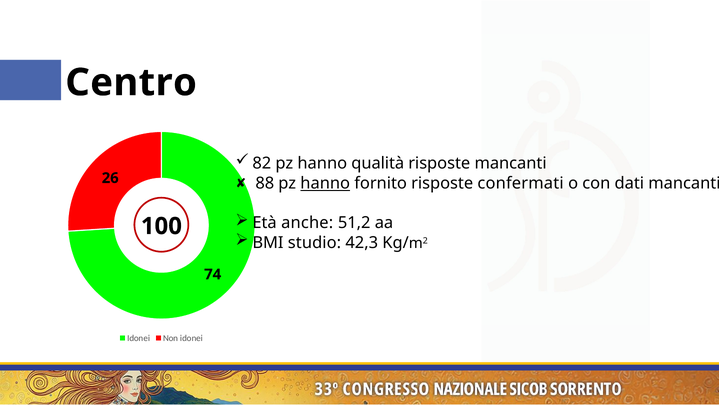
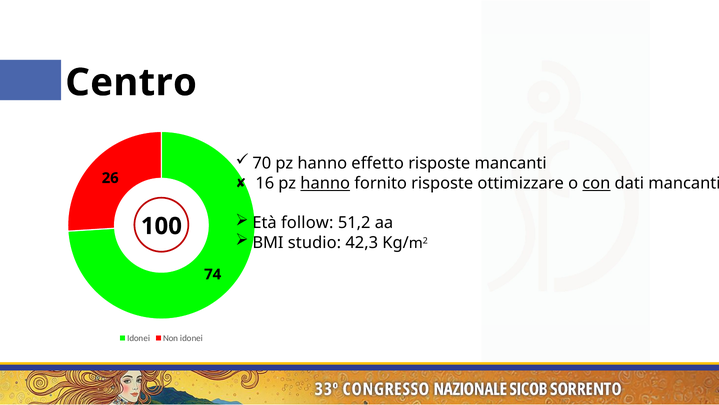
82: 82 -> 70 (262, 163)
qualità: qualità -> effetto (378, 163)
88: 88 -> 16 (265, 183)
confermati: confermati -> ottimizzare (521, 183)
con underline: none -> present (596, 183)
anche: anche -> follow (307, 223)
